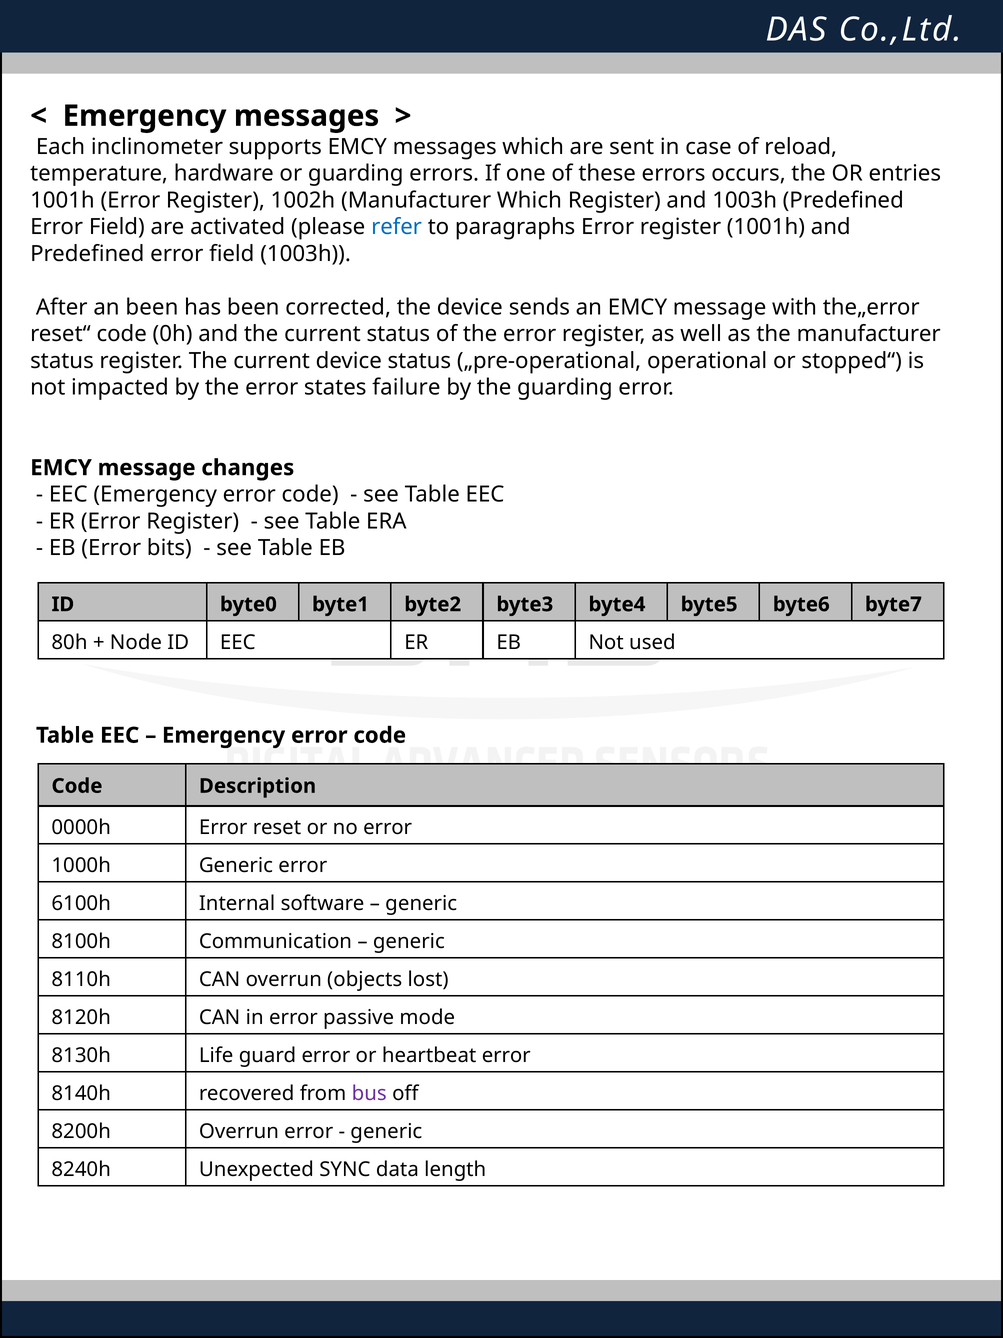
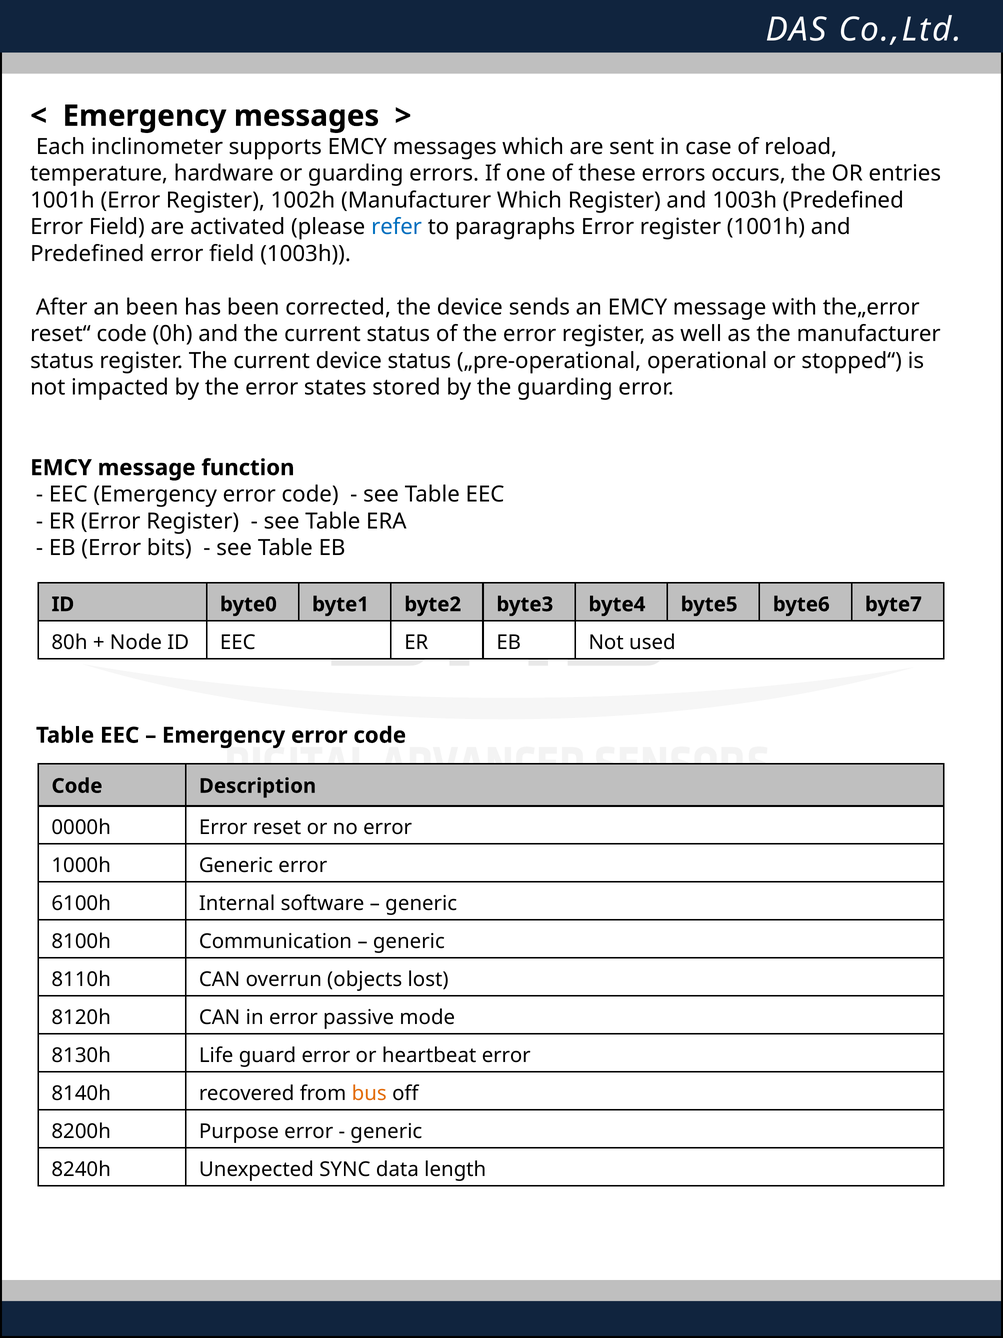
failure: failure -> stored (406, 387)
changes: changes -> function (248, 468)
bus colour: purple -> orange (369, 1093)
8200h Overrun: Overrun -> Purpose (239, 1131)
